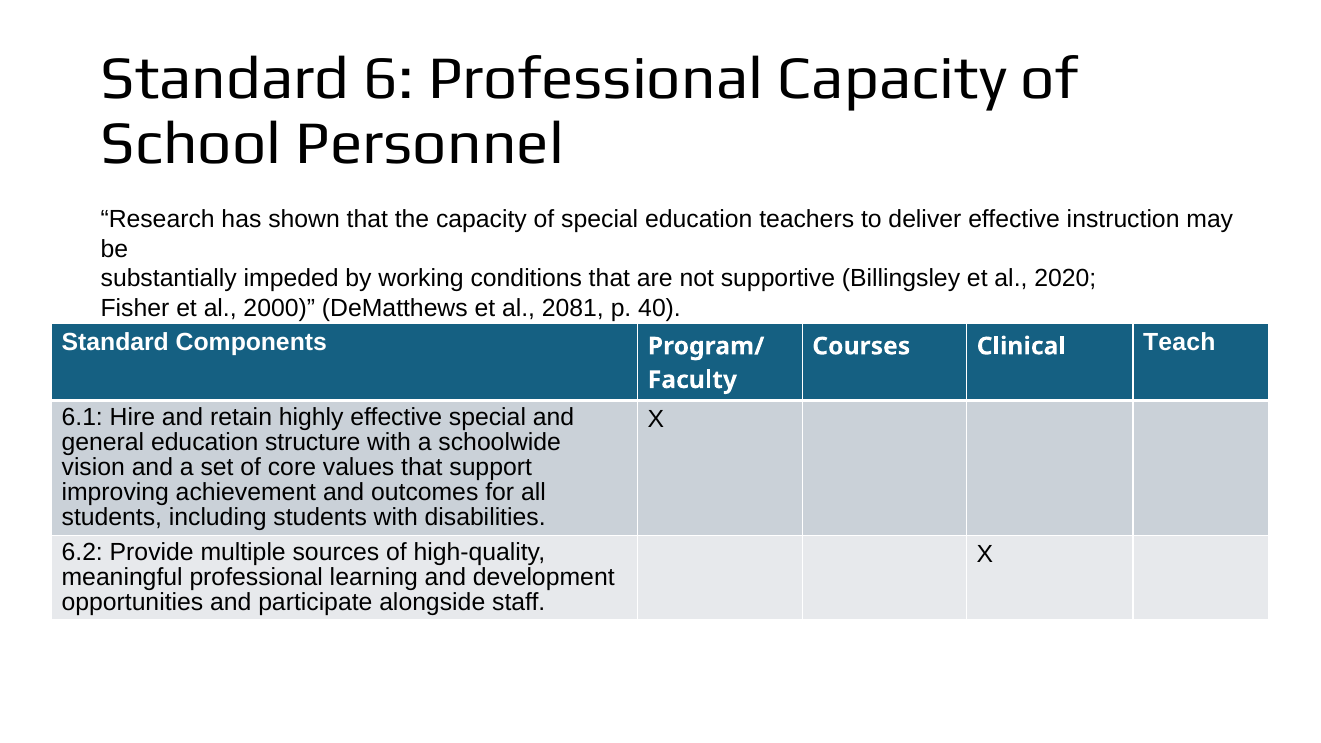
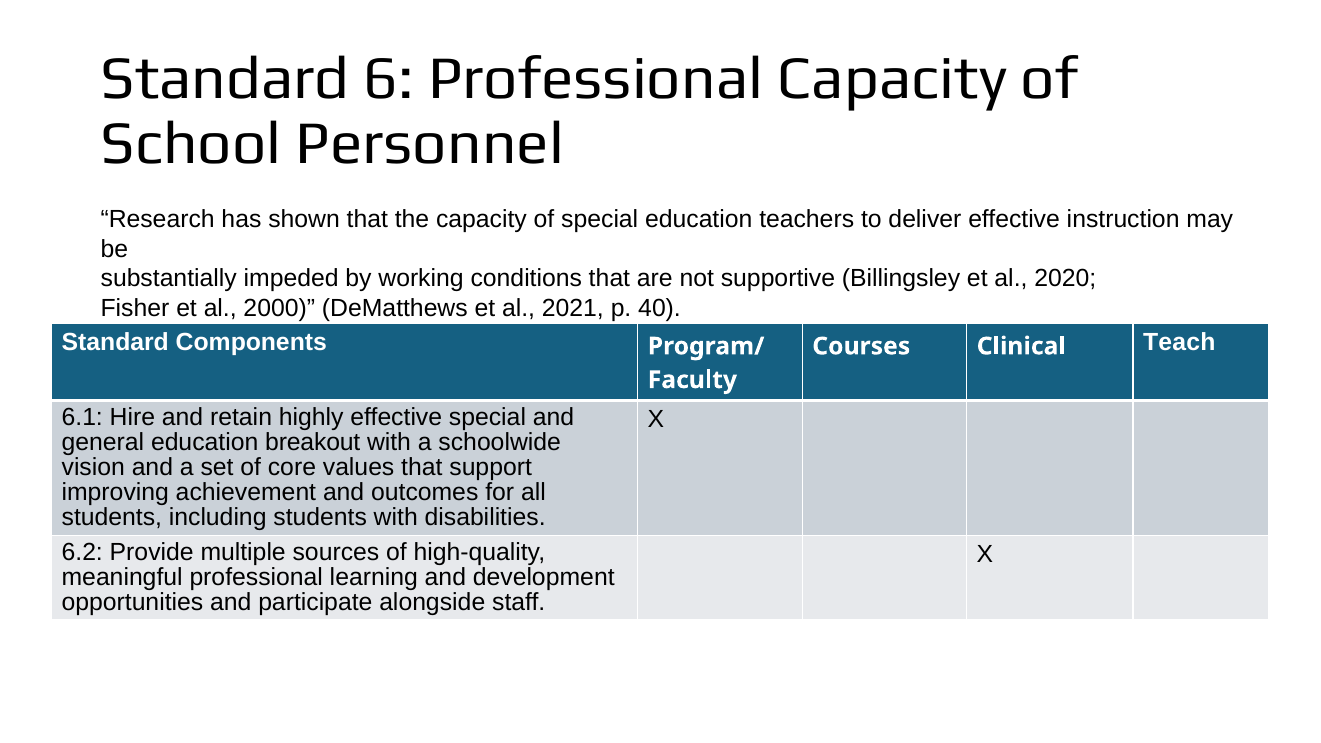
2081: 2081 -> 2021 (573, 308)
structure: structure -> breakout (313, 442)
